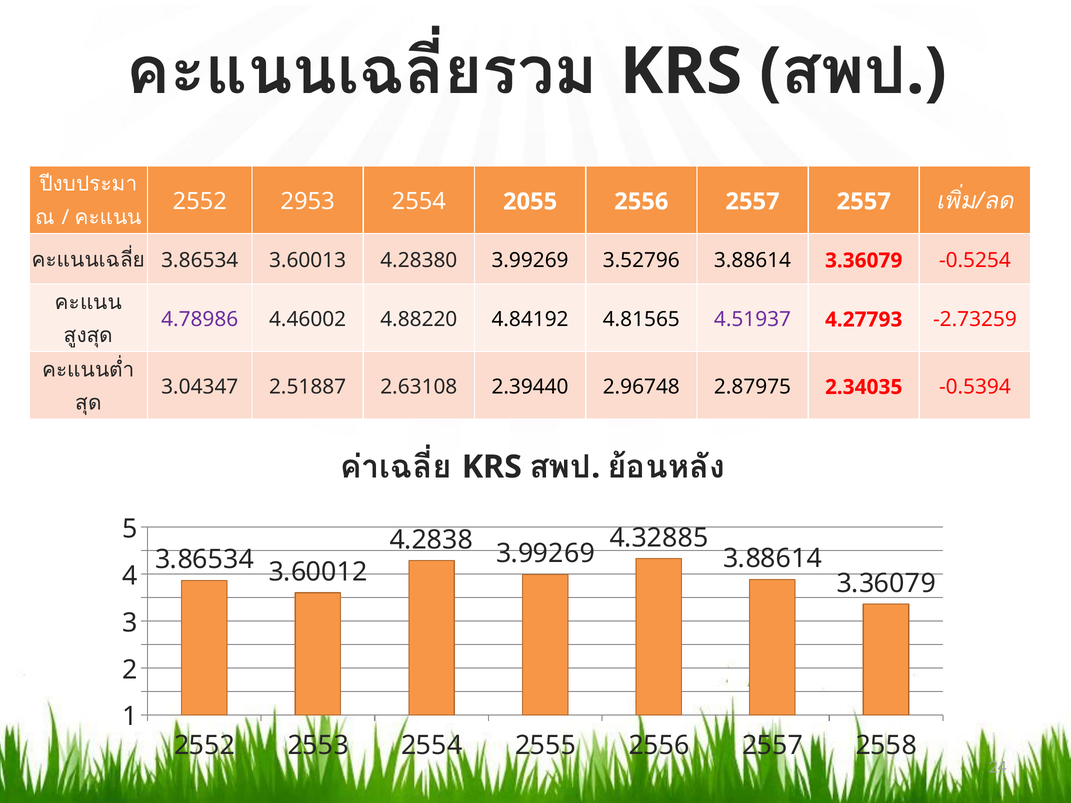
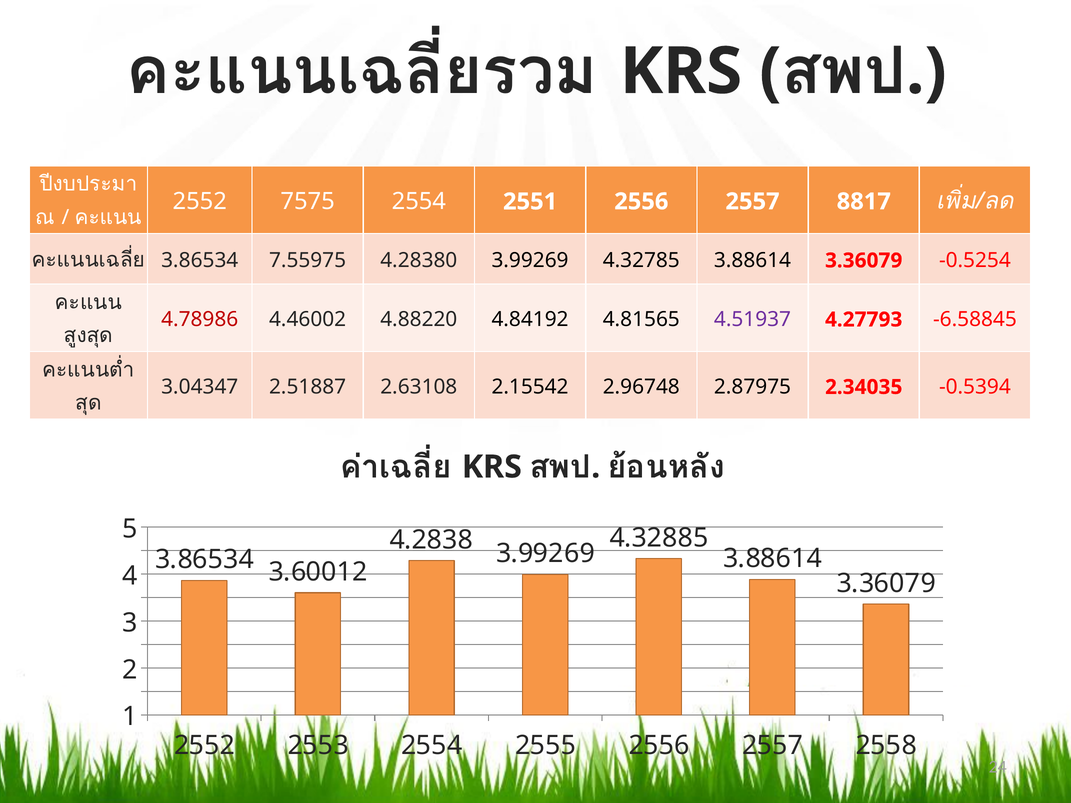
2953: 2953 -> 7575 (308, 202)
2055: 2055 -> 2551 (530, 202)
2557 2557: 2557 -> 8817 (864, 202)
3.60013: 3.60013 -> 7.55975 (308, 261)
3.52796: 3.52796 -> 4.32785 (641, 261)
4.78986 colour: purple -> red (200, 320)
-2.73259: -2.73259 -> -6.58845 (975, 320)
2.39440: 2.39440 -> 2.15542 (530, 387)
